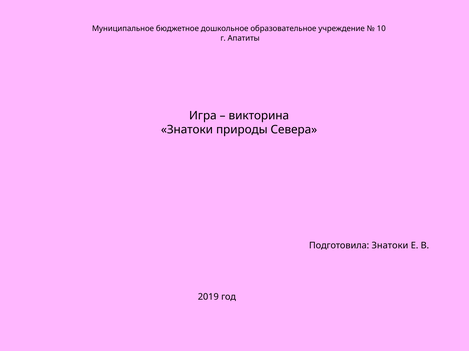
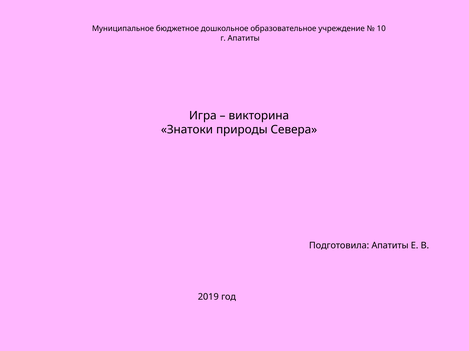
Подготовила Знатоки: Знатоки -> Апатиты (390, 246)
